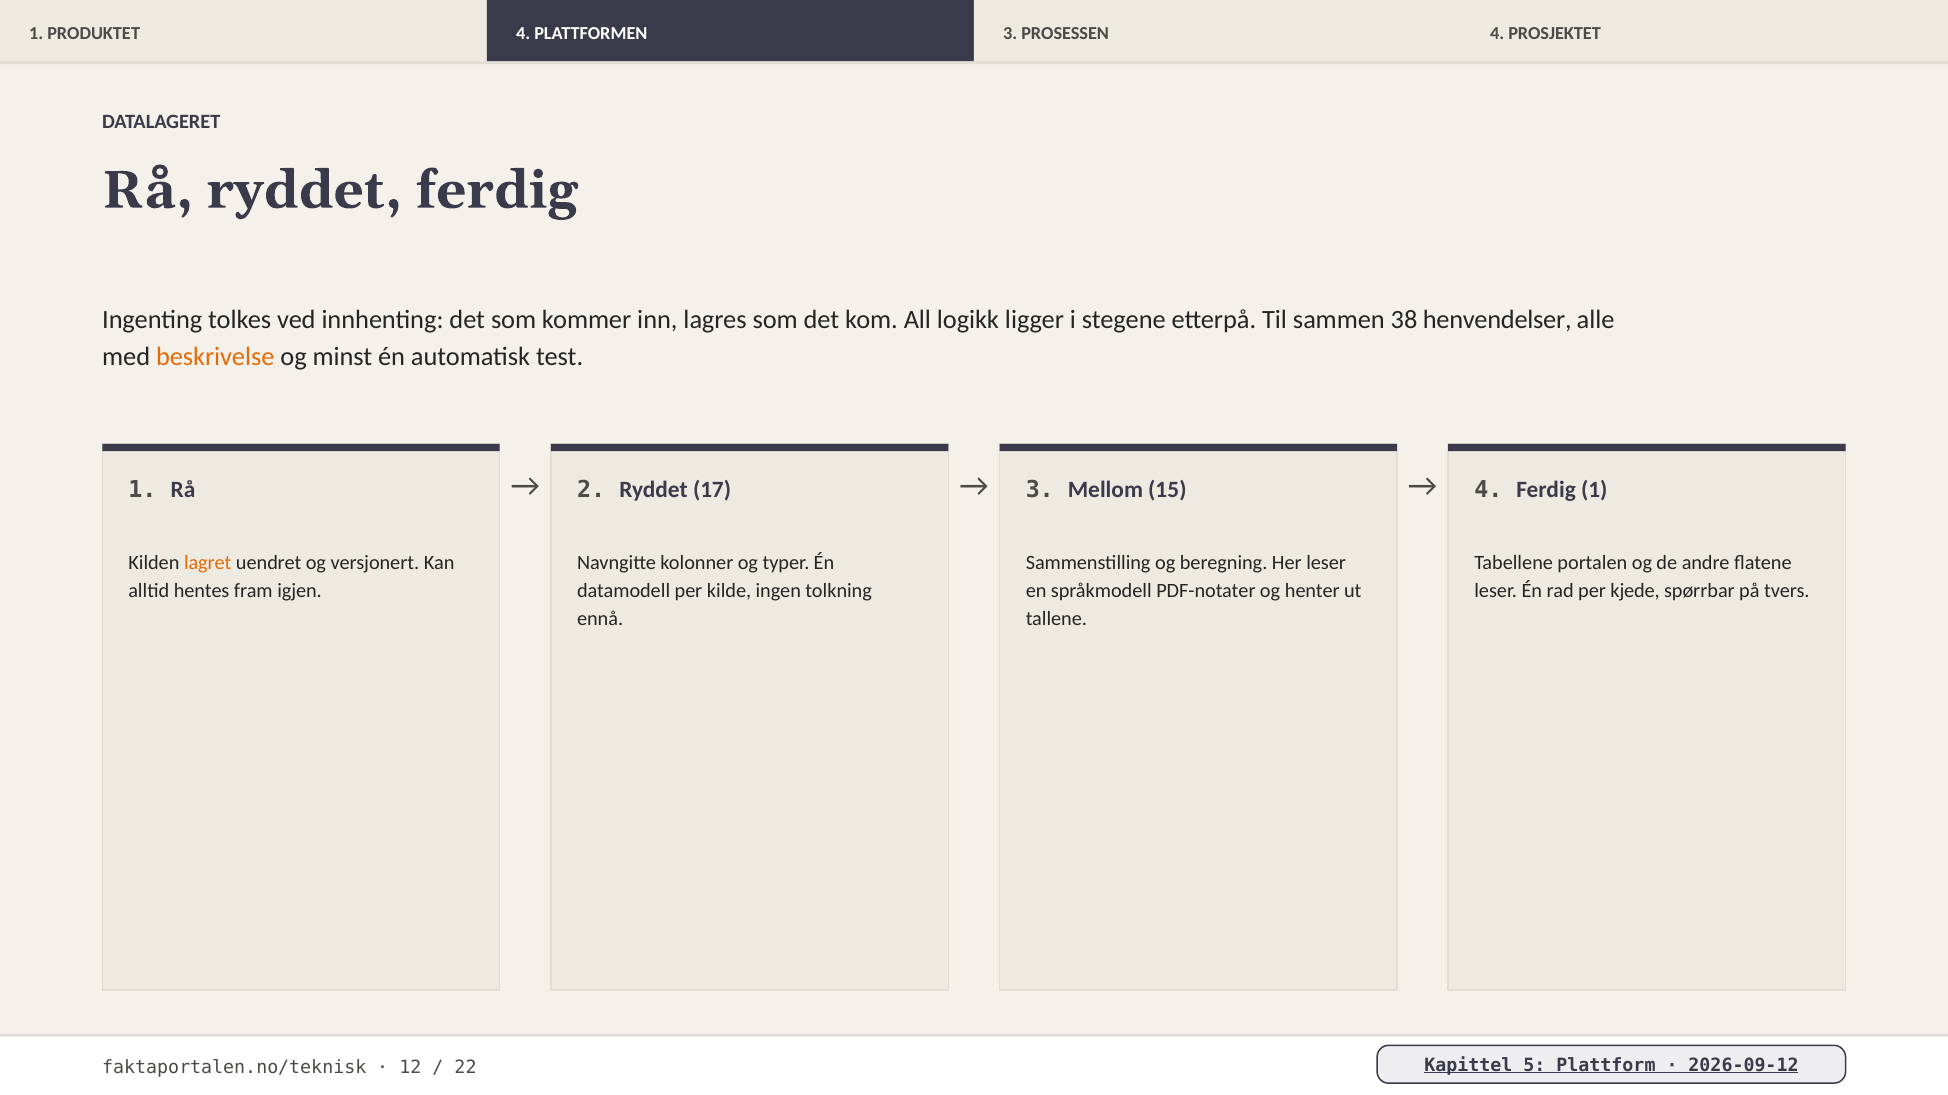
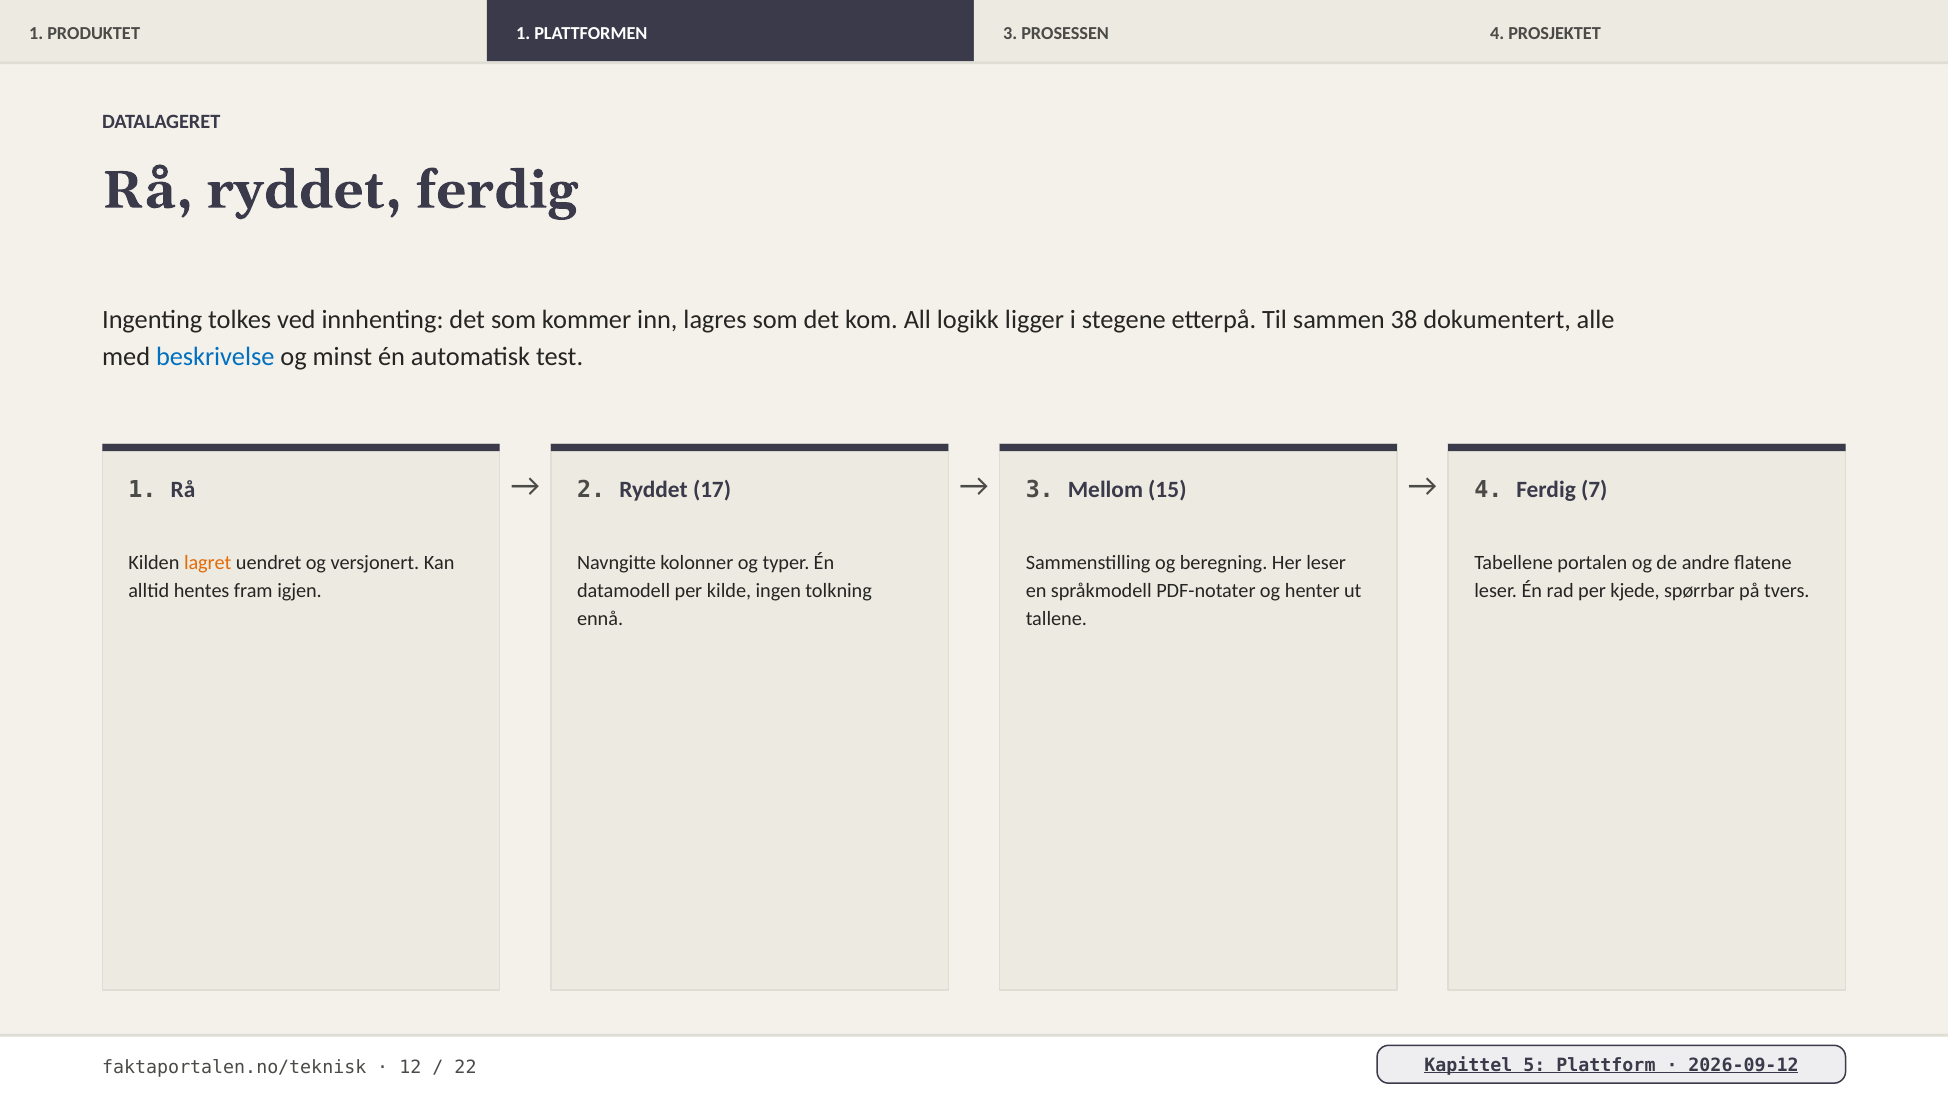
PRODUKTET 4: 4 -> 1 (523, 34)
henvendelser: henvendelser -> dokumentert (1497, 320)
beskrivelse colour: orange -> blue (215, 357)
Ferdig 1: 1 -> 7 (1594, 490)
